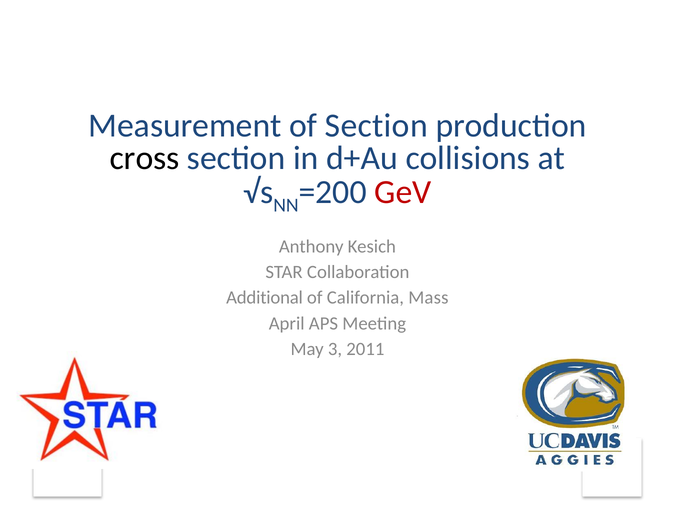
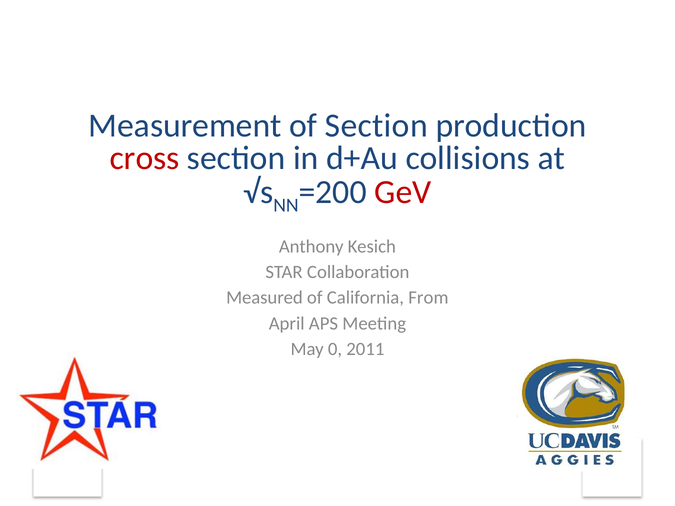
cross colour: black -> red (145, 158)
Additional: Additional -> Measured (264, 298)
Mass: Mass -> From (428, 298)
3: 3 -> 0 (335, 349)
